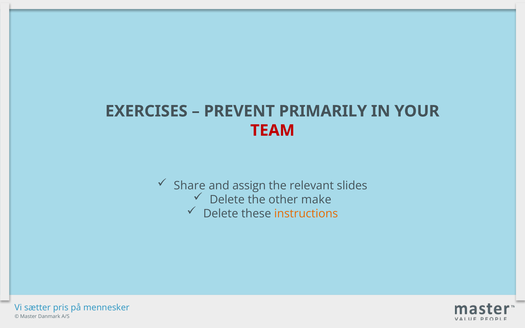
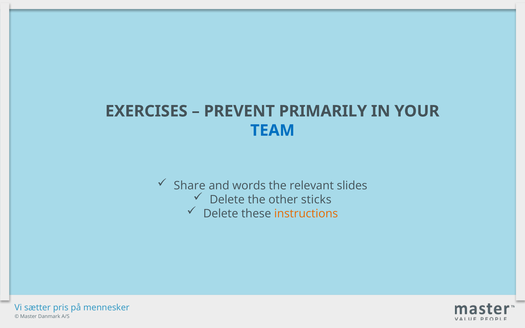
TEAM colour: red -> blue (272, 130)
assign: assign -> words (249, 186)
make: make -> sticks (316, 200)
